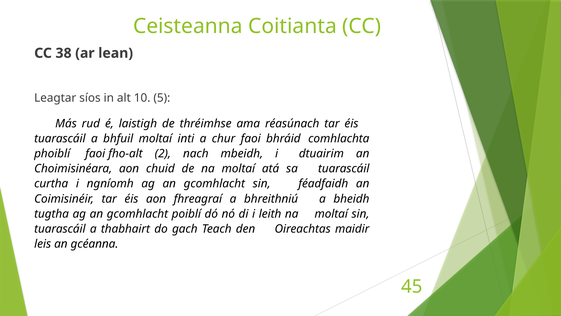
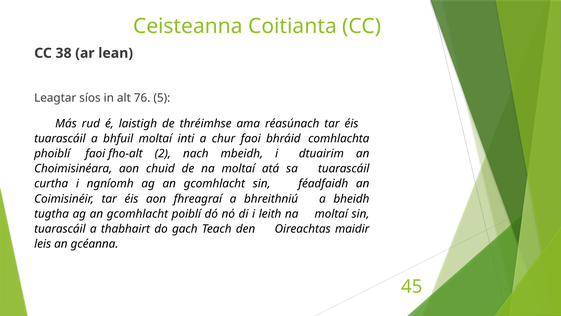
10: 10 -> 76 (142, 98)
